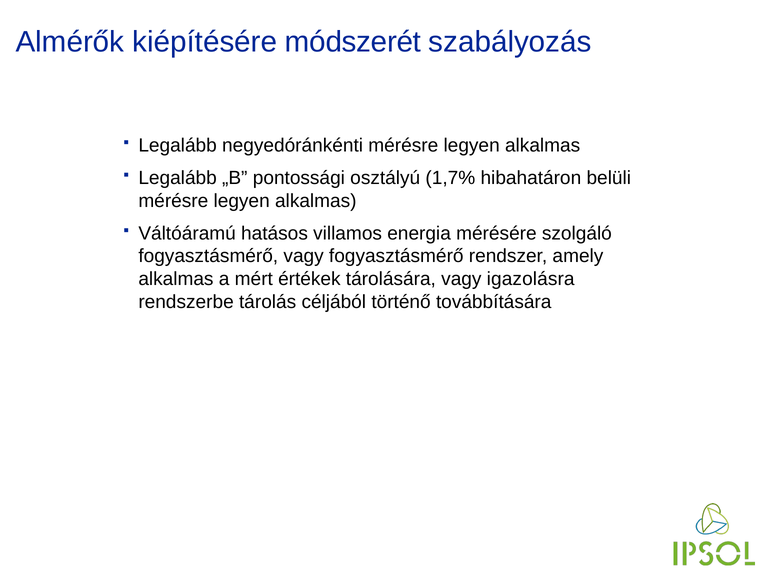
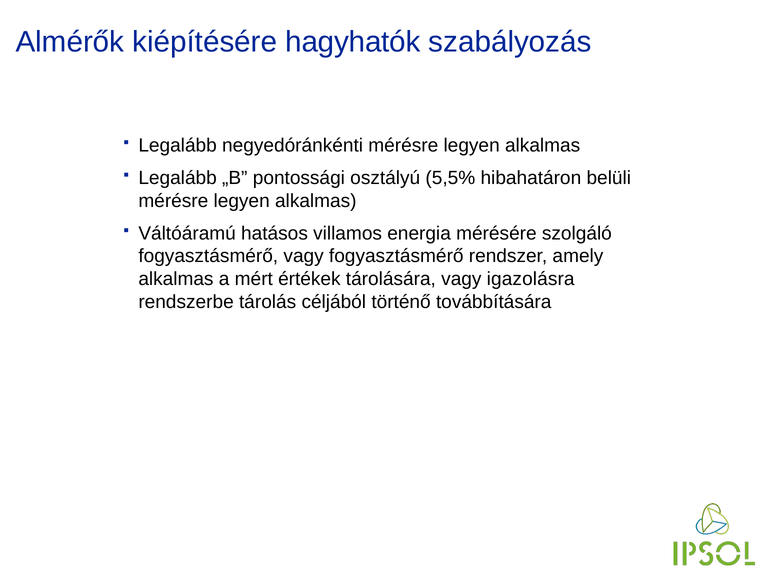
módszerét: módszerét -> hagyhatók (353, 42)
1,7%: 1,7% -> 5,5% (450, 178)
